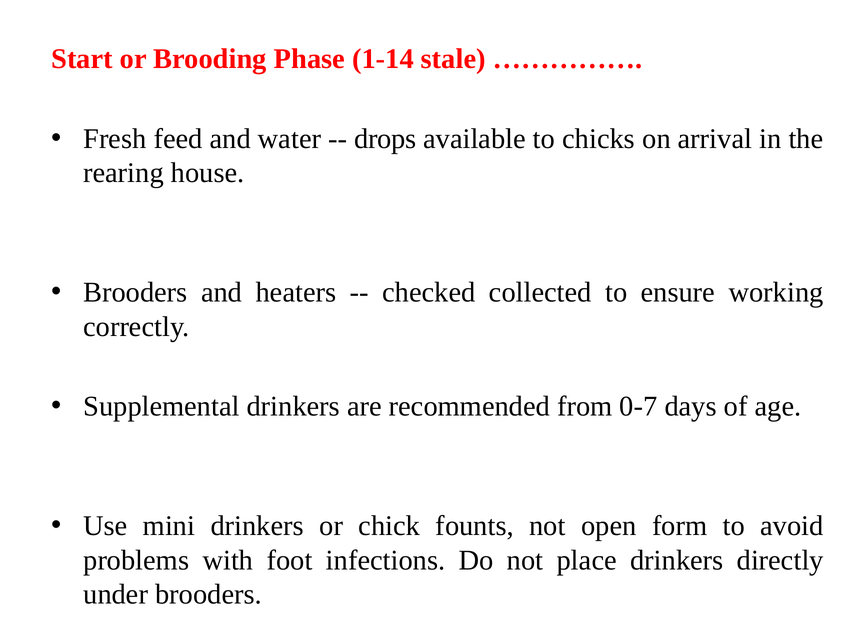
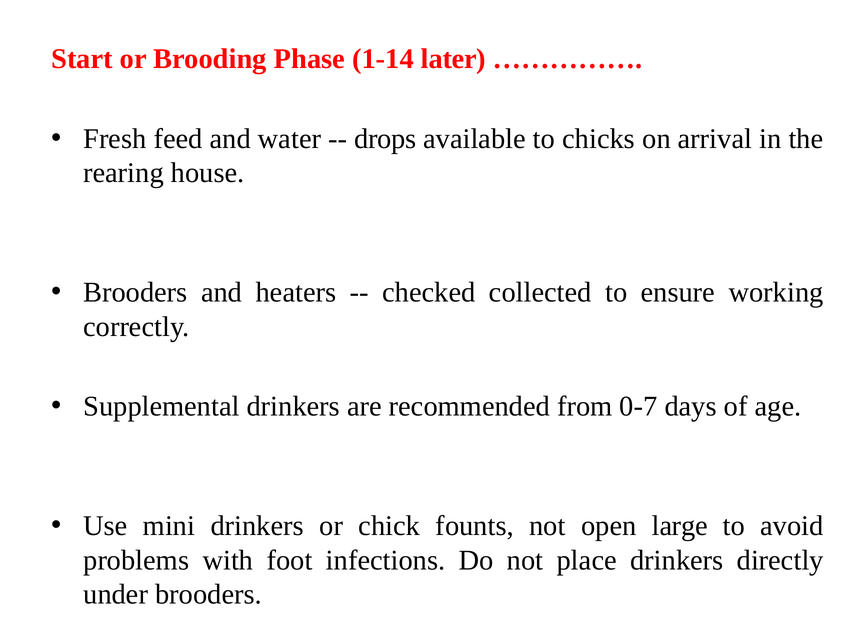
stale: stale -> later (453, 59)
form: form -> large (680, 526)
